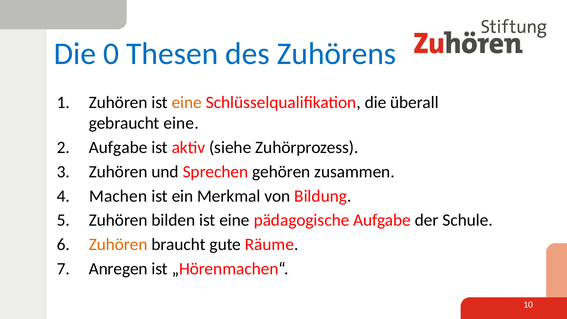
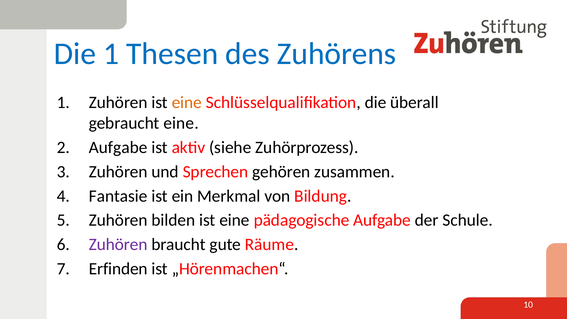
Die 0: 0 -> 1 (111, 54)
Machen: Machen -> Fantasie (118, 196)
Zuhören colour: orange -> purple (118, 244)
Anregen: Anregen -> Erfinden (118, 269)
